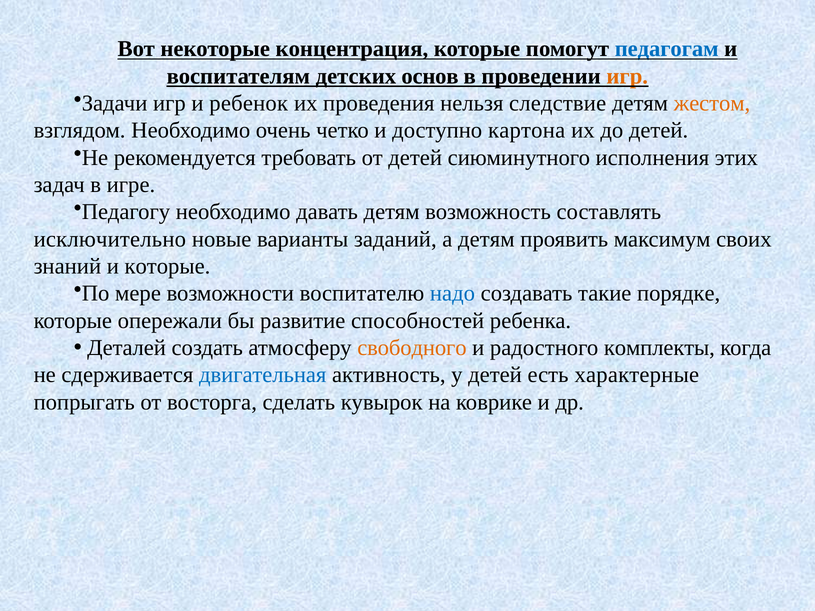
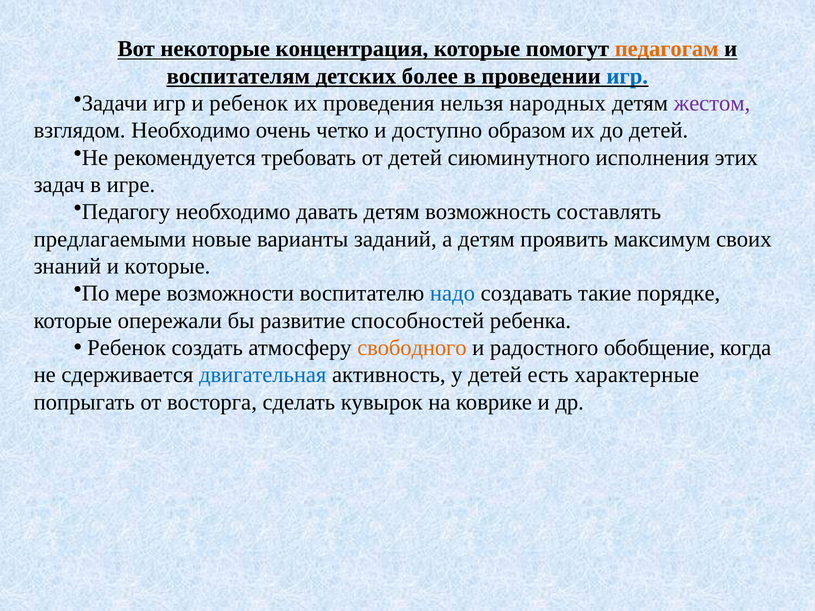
педагогам colour: blue -> orange (667, 49)
основ: основ -> более (430, 76)
игр colour: orange -> blue (627, 76)
следствие: следствие -> народных (558, 103)
жестом colour: orange -> purple (712, 103)
картона: картона -> образом (527, 131)
исключительно: исключительно -> предлагаемыми (110, 239)
Деталей: Деталей -> Ребенок (127, 348)
комплекты: комплекты -> обобщение (659, 348)
